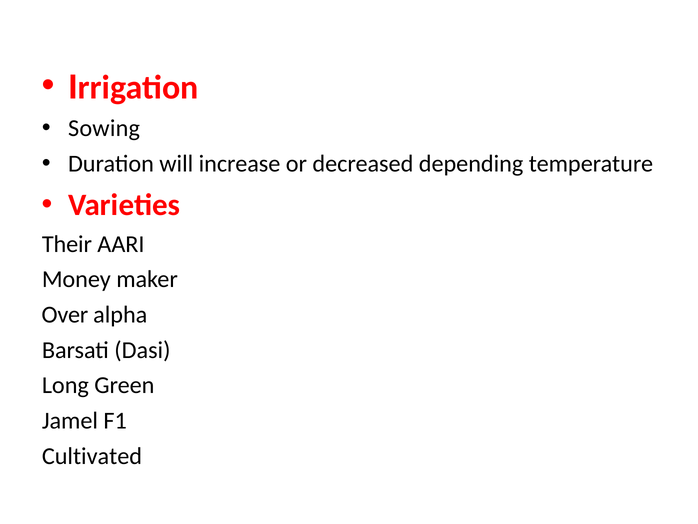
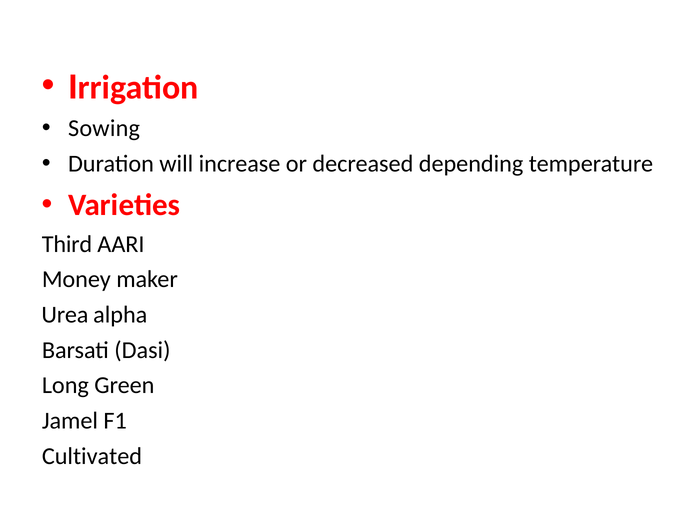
Their: Their -> Third (67, 244)
Over: Over -> Urea (65, 314)
